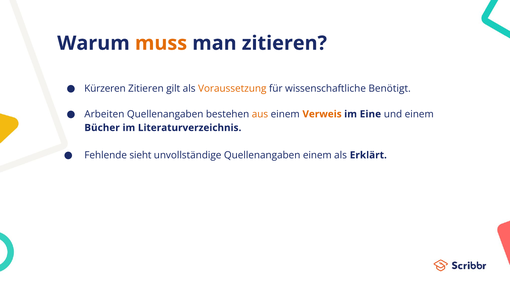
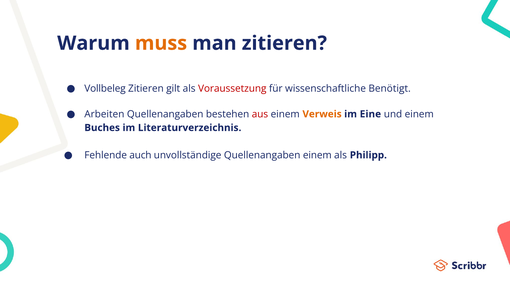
Kürzeren: Kürzeren -> Vollbeleg (105, 88)
Voraussetzung colour: orange -> red (232, 88)
aus colour: orange -> red (260, 114)
Bücher: Bücher -> Buches (102, 128)
sieht: sieht -> auch (140, 155)
Erklärt: Erklärt -> Philipp (368, 155)
